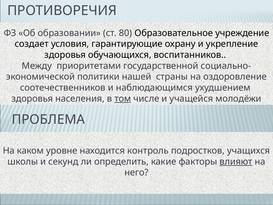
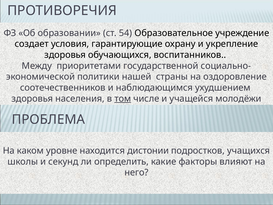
80: 80 -> 54 (126, 33)
контроль: контроль -> дистонии (148, 150)
влияют underline: present -> none (236, 161)
